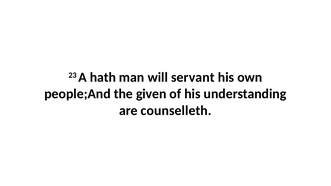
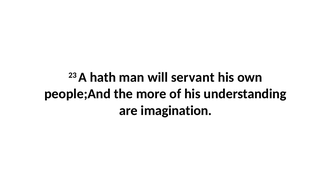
given: given -> more (151, 94)
counselleth: counselleth -> imagination (176, 111)
